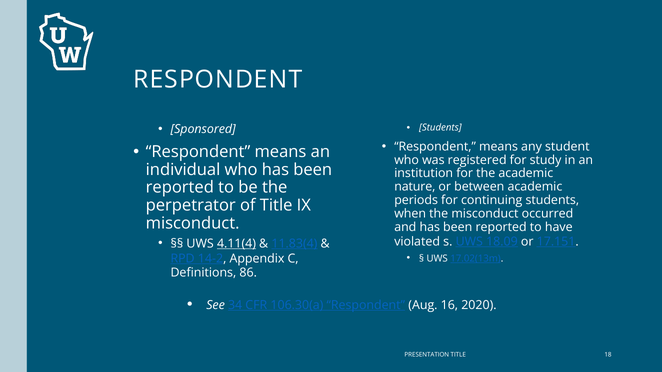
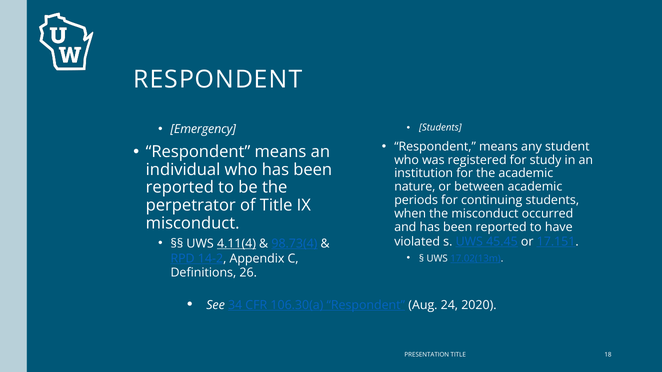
Sponsored: Sponsored -> Emergency (203, 129)
11.83(4: 11.83(4 -> 98.73(4 (294, 244)
18.09: 18.09 -> 45.45 (502, 242)
86: 86 -> 26 (248, 273)
16: 16 -> 24 (449, 305)
